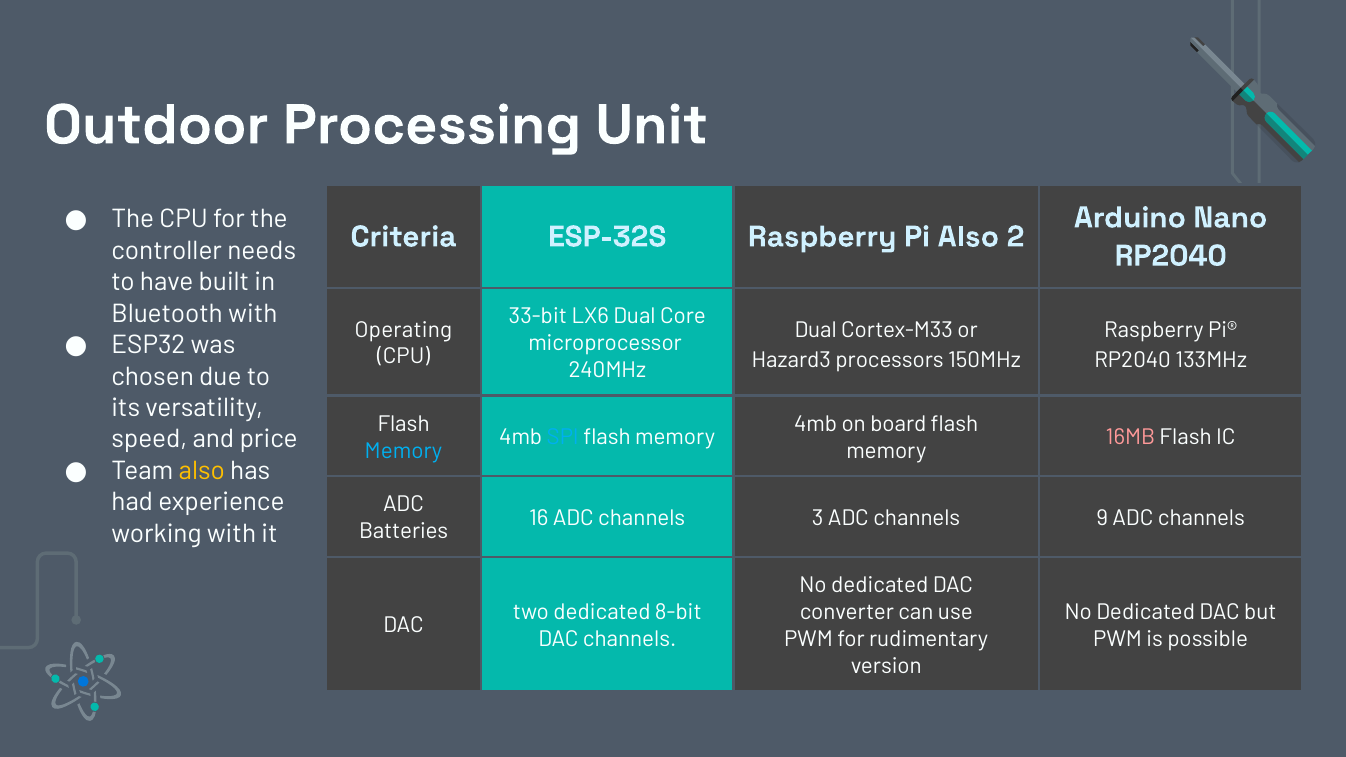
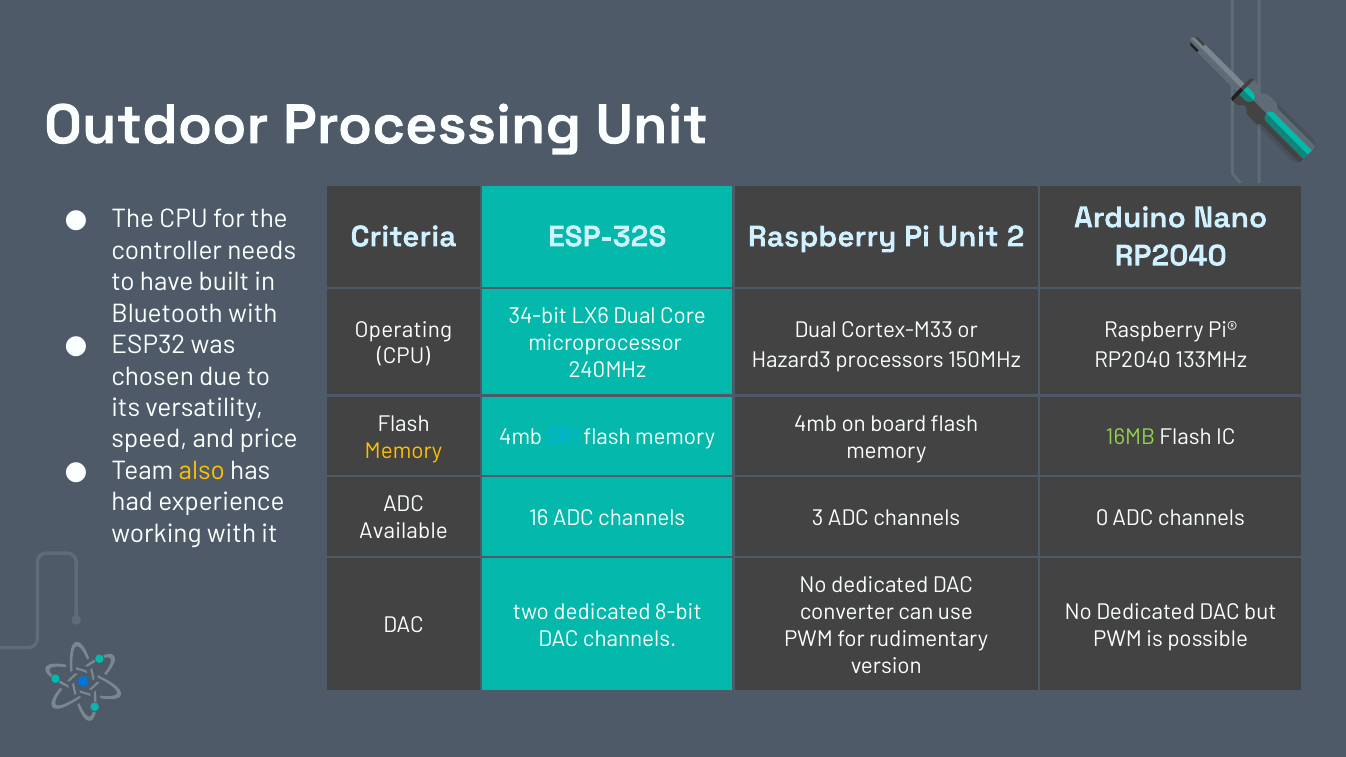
Pi Also: Also -> Unit (968, 237)
33-bit: 33-bit -> 34-bit (538, 316)
16MB colour: pink -> light green (1130, 437)
Memory colour: light blue -> yellow (403, 451)
9: 9 -> 0 (1102, 518)
Batteries: Batteries -> Available (403, 531)
